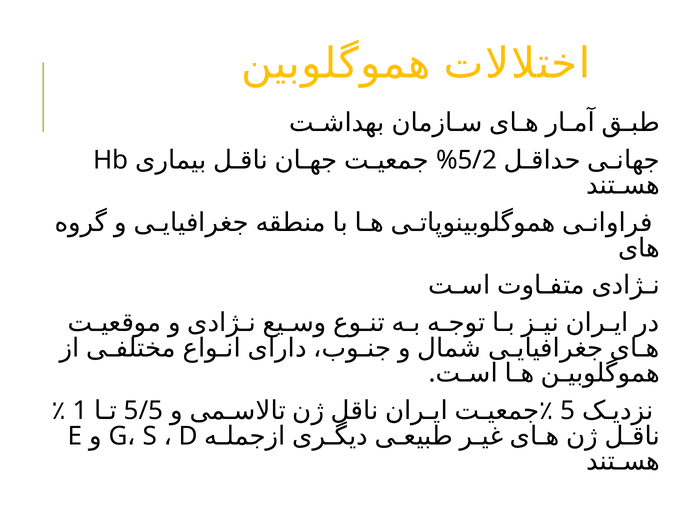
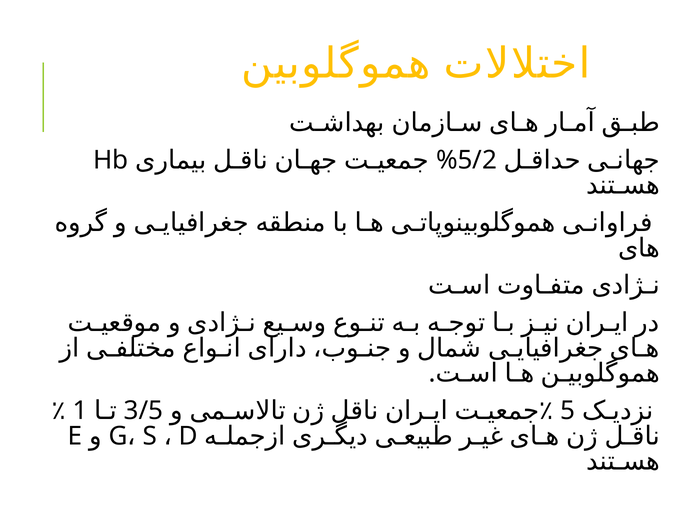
5/5: 5/5 -> 3/5 (144, 411)
